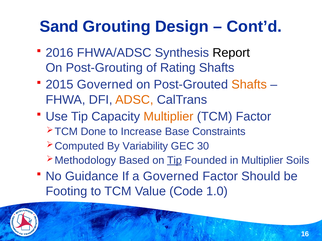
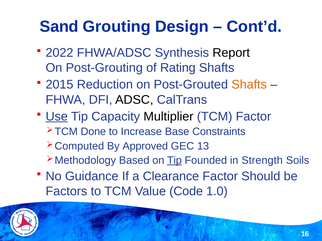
2016: 2016 -> 2022 (59, 53)
2015 Governed: Governed -> Reduction (105, 85)
ADSC colour: orange -> black (134, 100)
Use underline: none -> present (57, 117)
Multiplier colour: orange -> black (168, 117)
Variability: Variability -> Approved (145, 146)
30: 30 -> 13 (203, 146)
in Multiplier: Multiplier -> Strength (262, 161)
a Governed: Governed -> Clearance (171, 176)
Footing: Footing -> Factors (66, 192)
